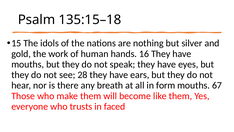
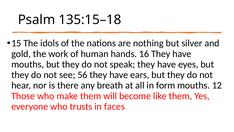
28: 28 -> 56 (82, 75)
67: 67 -> 12 (217, 85)
faced: faced -> faces (114, 106)
